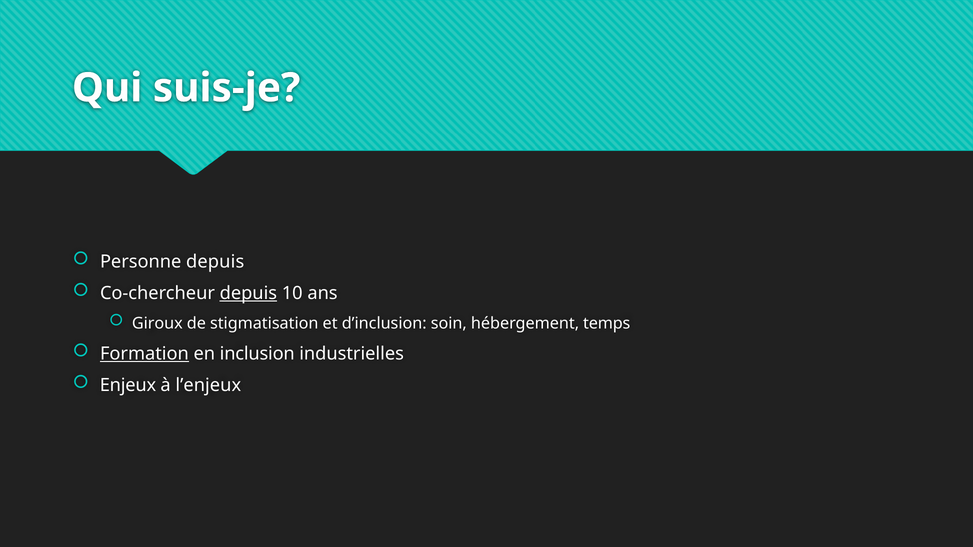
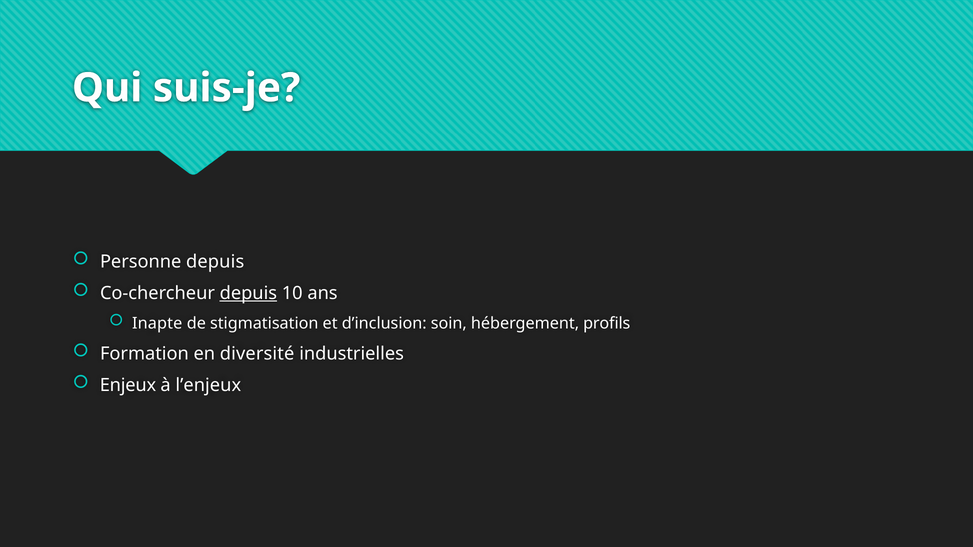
Giroux: Giroux -> Inapte (157, 323)
temps: temps -> profils (607, 323)
Formation underline: present -> none (144, 354)
inclusion: inclusion -> diversité (257, 354)
